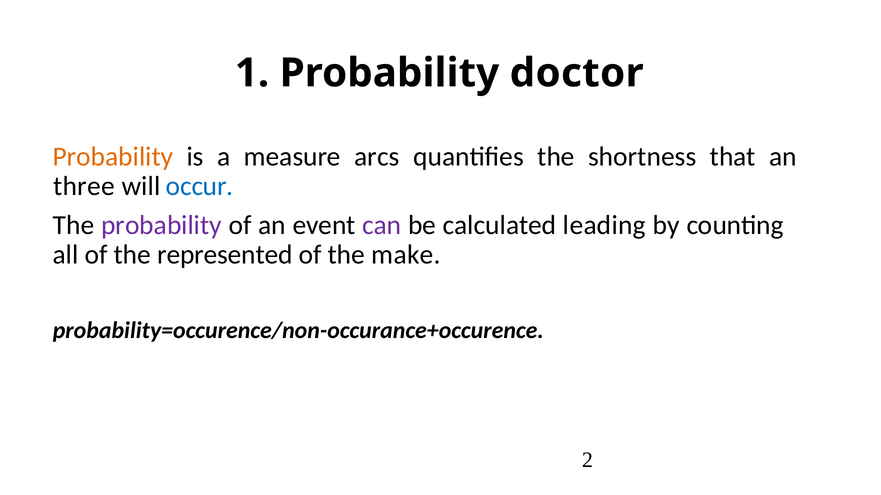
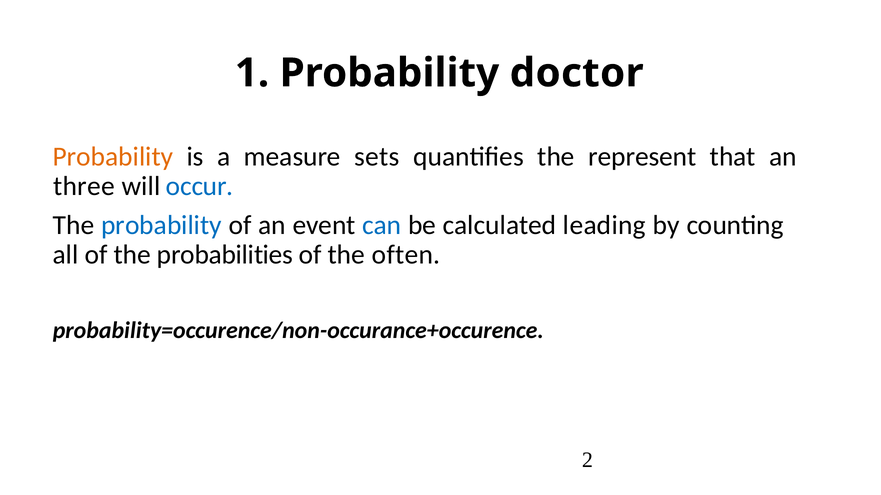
arcs: arcs -> sets (377, 157)
shortness: shortness -> represent (642, 157)
probability colour: purple -> blue (161, 225)
can colour: purple -> blue (382, 225)
represented: represented -> probabilities (225, 255)
make: make -> often (406, 255)
